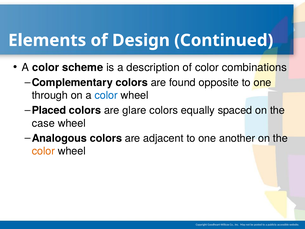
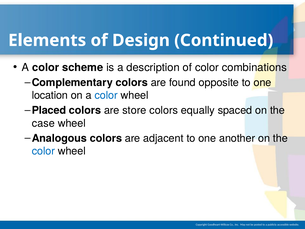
through: through -> location (50, 95)
glare: glare -> store (134, 110)
color colour: orange -> blue (43, 151)
